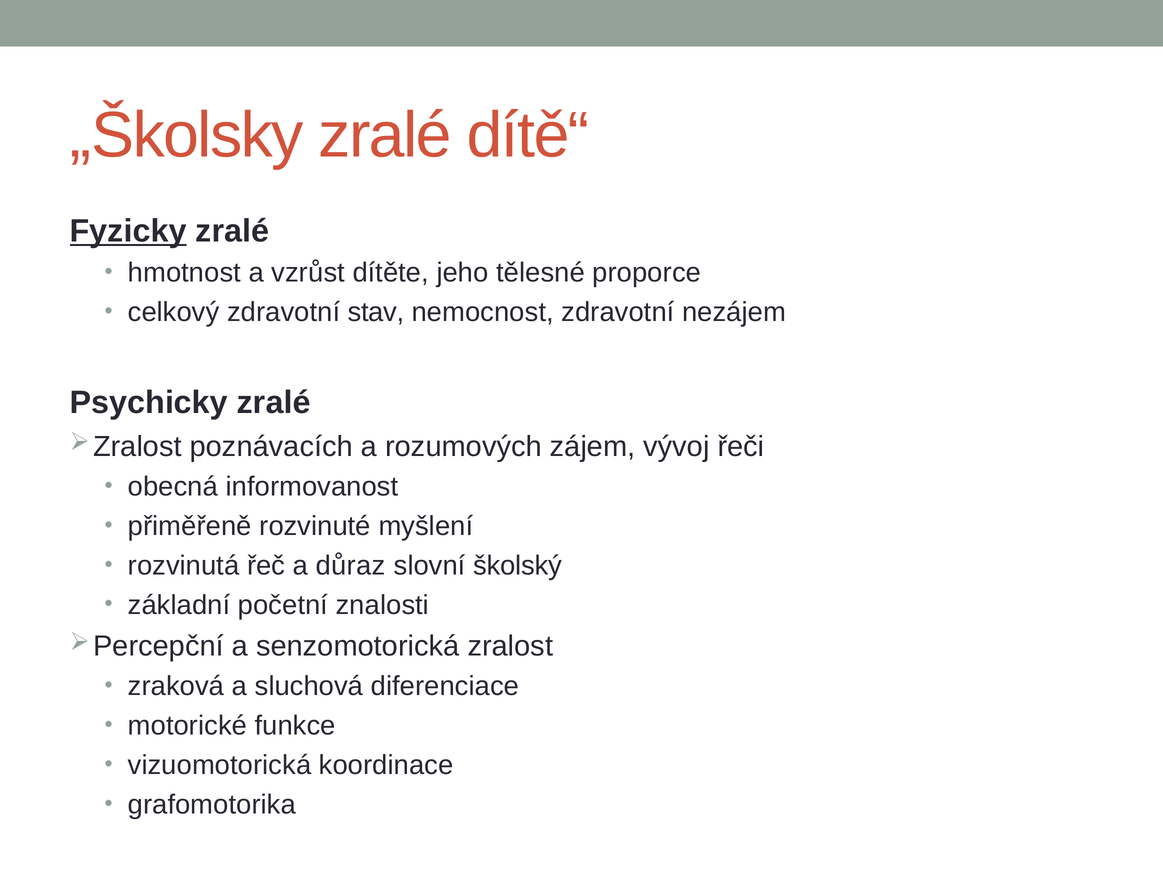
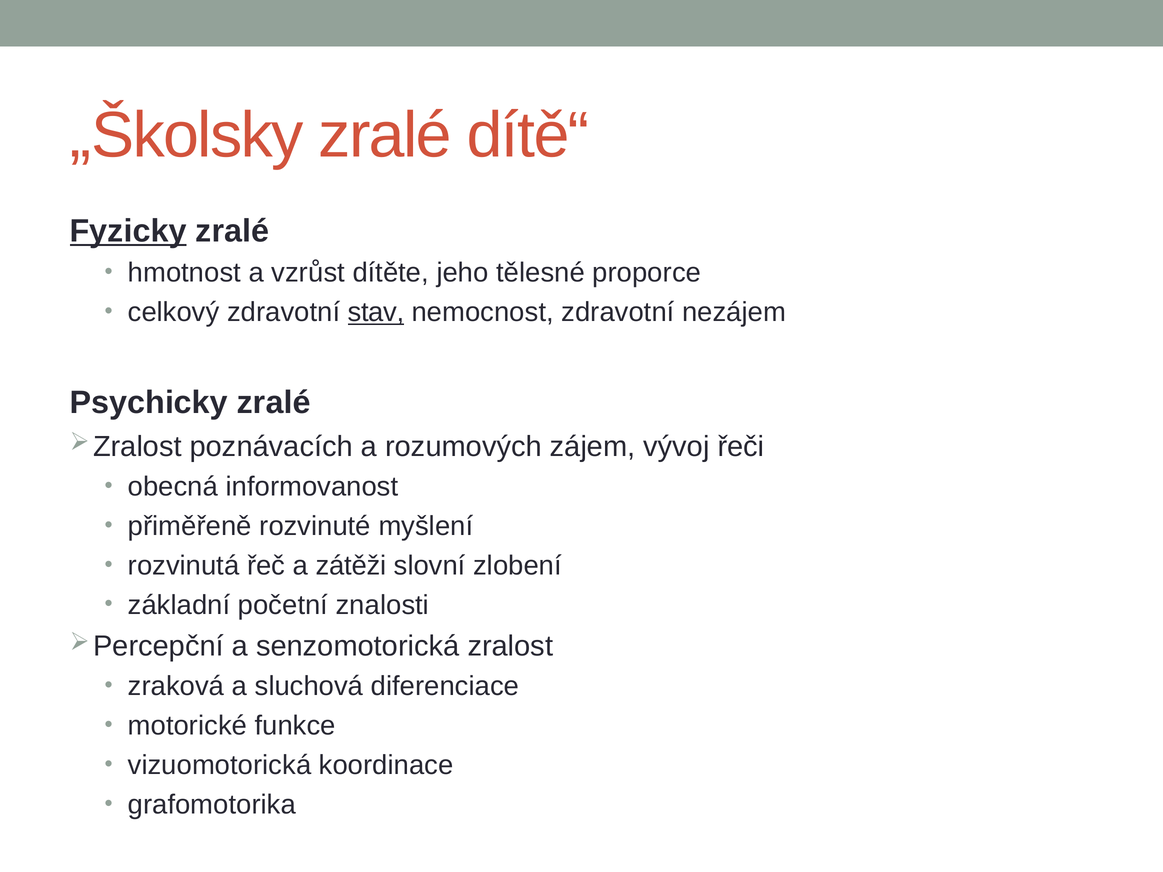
stav underline: none -> present (376, 312)
důraz: důraz -> zátěži (351, 566)
školský: školský -> zlobení (518, 566)
